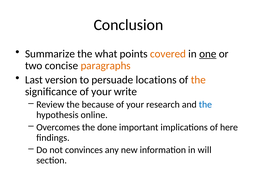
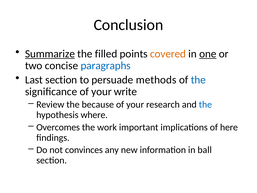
Summarize underline: none -> present (50, 54)
what: what -> filled (106, 54)
paragraphs colour: orange -> blue (106, 66)
Last version: version -> section (61, 80)
locations: locations -> methods (156, 80)
the colour: orange -> blue (198, 80)
online: online -> where (94, 115)
done: done -> work (107, 127)
will: will -> ball (205, 150)
